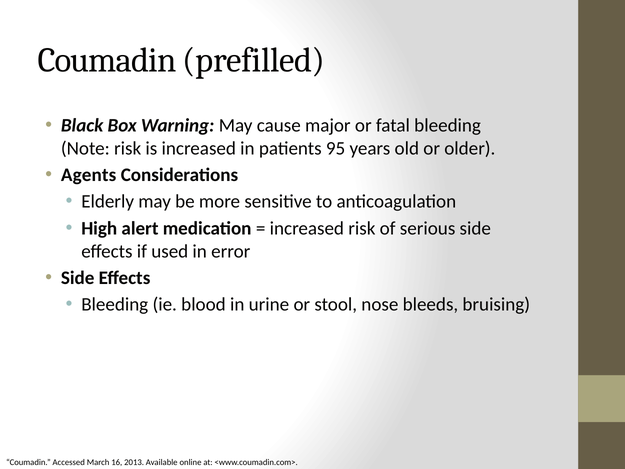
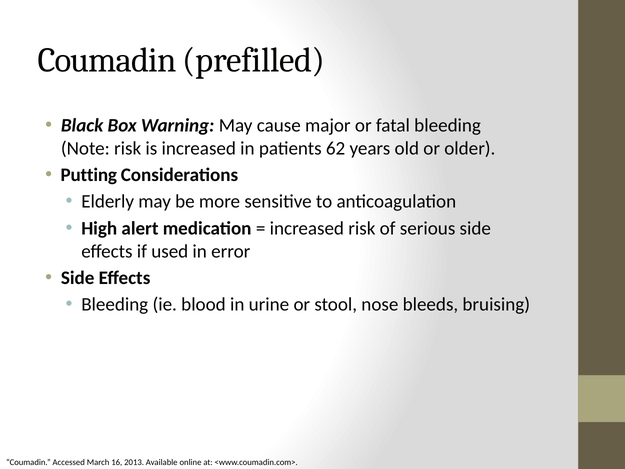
95: 95 -> 62 (336, 148)
Agents: Agents -> Putting (89, 175)
